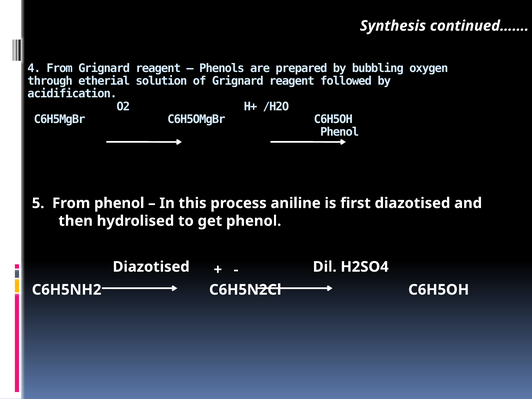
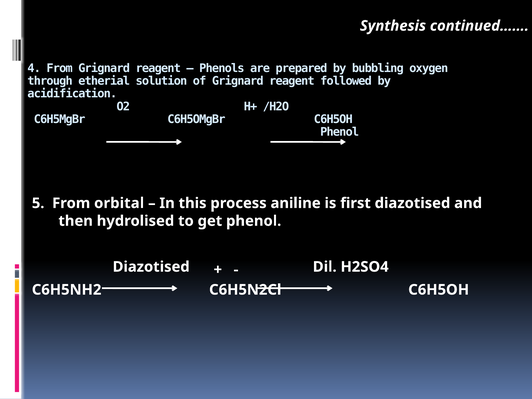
From phenol: phenol -> orbital (119, 203)
